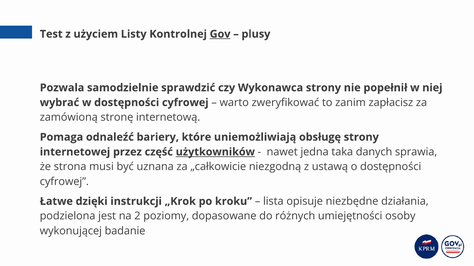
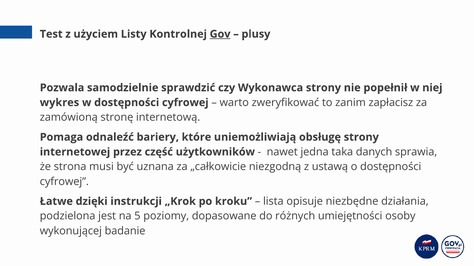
wybrać: wybrać -> wykres (59, 103)
użytkowników underline: present -> none (215, 152)
2: 2 -> 5 (137, 217)
